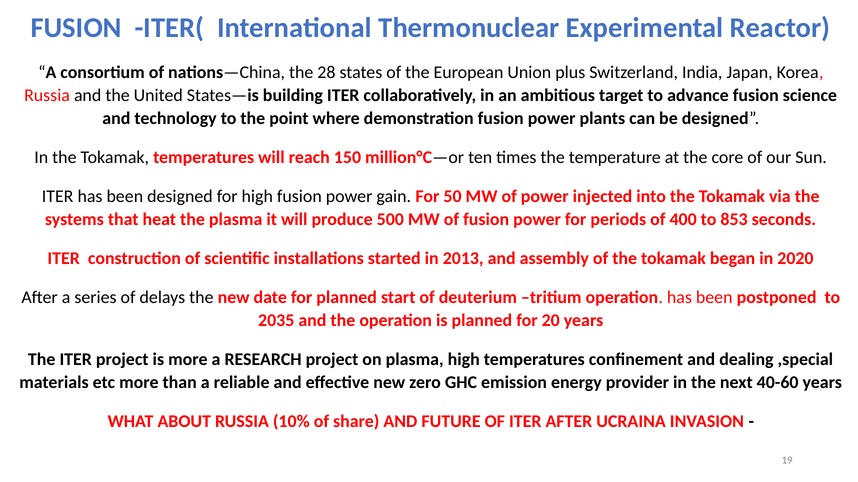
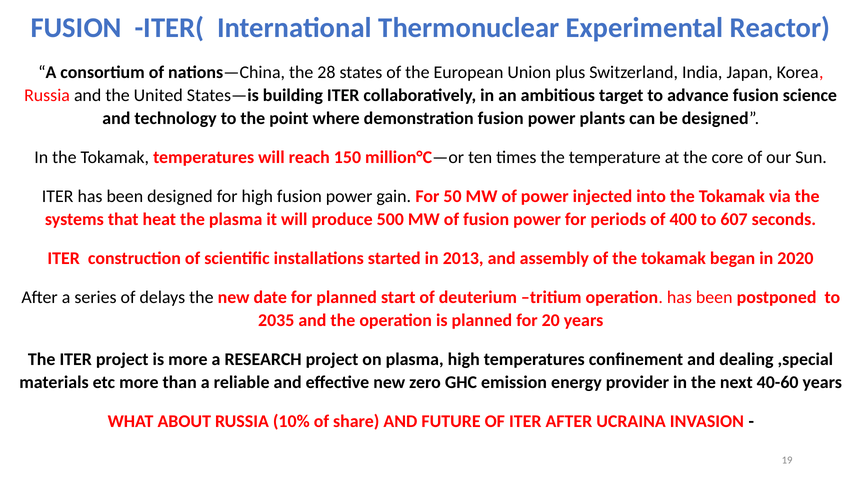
853: 853 -> 607 (734, 219)
